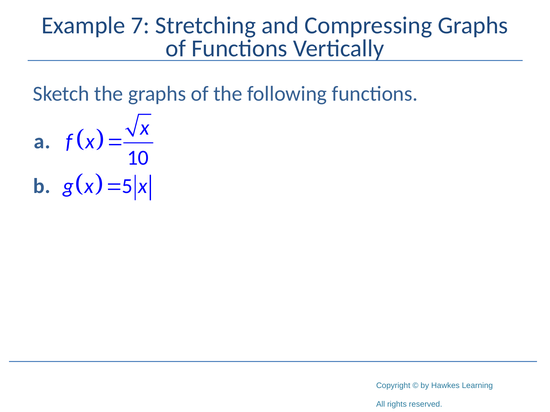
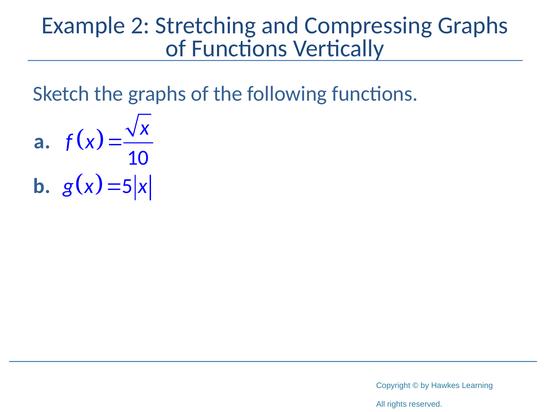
7: 7 -> 2 (140, 26)
